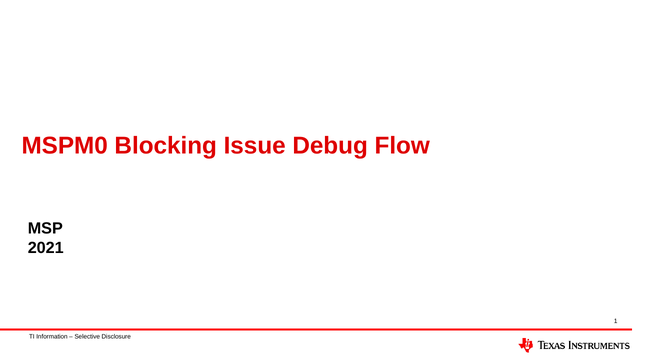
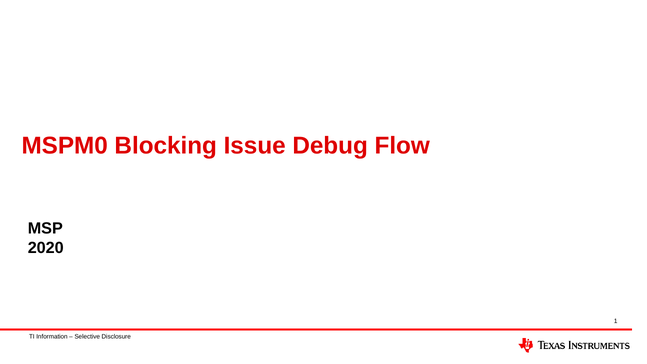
2021: 2021 -> 2020 (46, 248)
